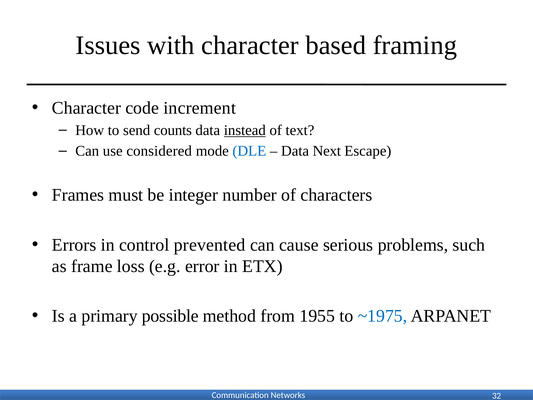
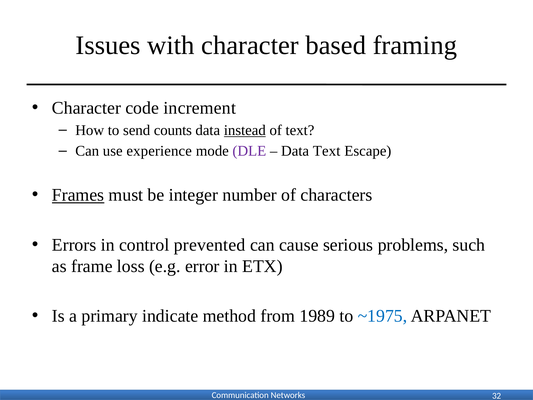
considered: considered -> experience (159, 151)
DLE colour: blue -> purple (249, 151)
Data Next: Next -> Text (327, 151)
Frames underline: none -> present (78, 195)
possible: possible -> indicate (170, 316)
1955: 1955 -> 1989 (317, 316)
